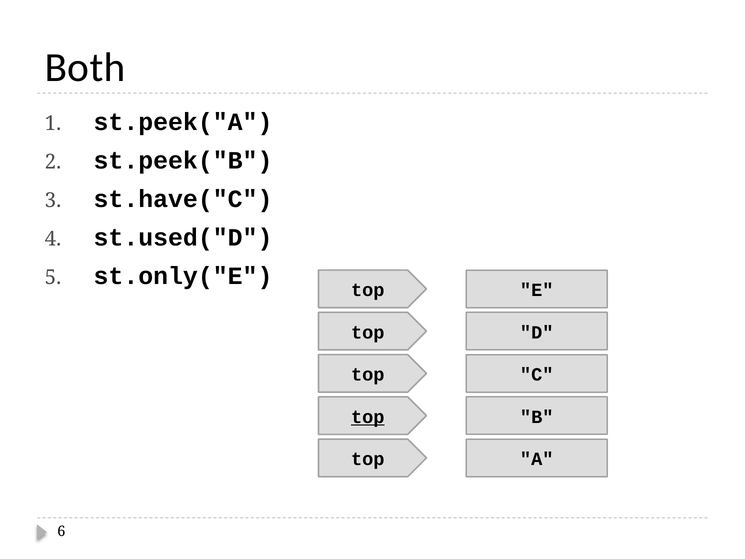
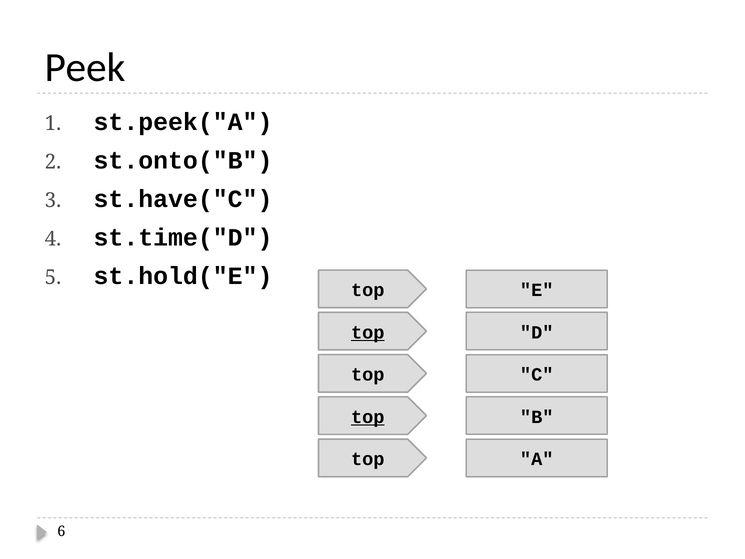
Both: Both -> Peek (85, 67)
st.peek("B: st.peek("B -> st.onto("B (183, 160)
st.used("D: st.used("D -> st.time("D (183, 237)
st.only("E: st.only("E -> st.hold("E (183, 276)
top underline: none -> present (368, 332)
